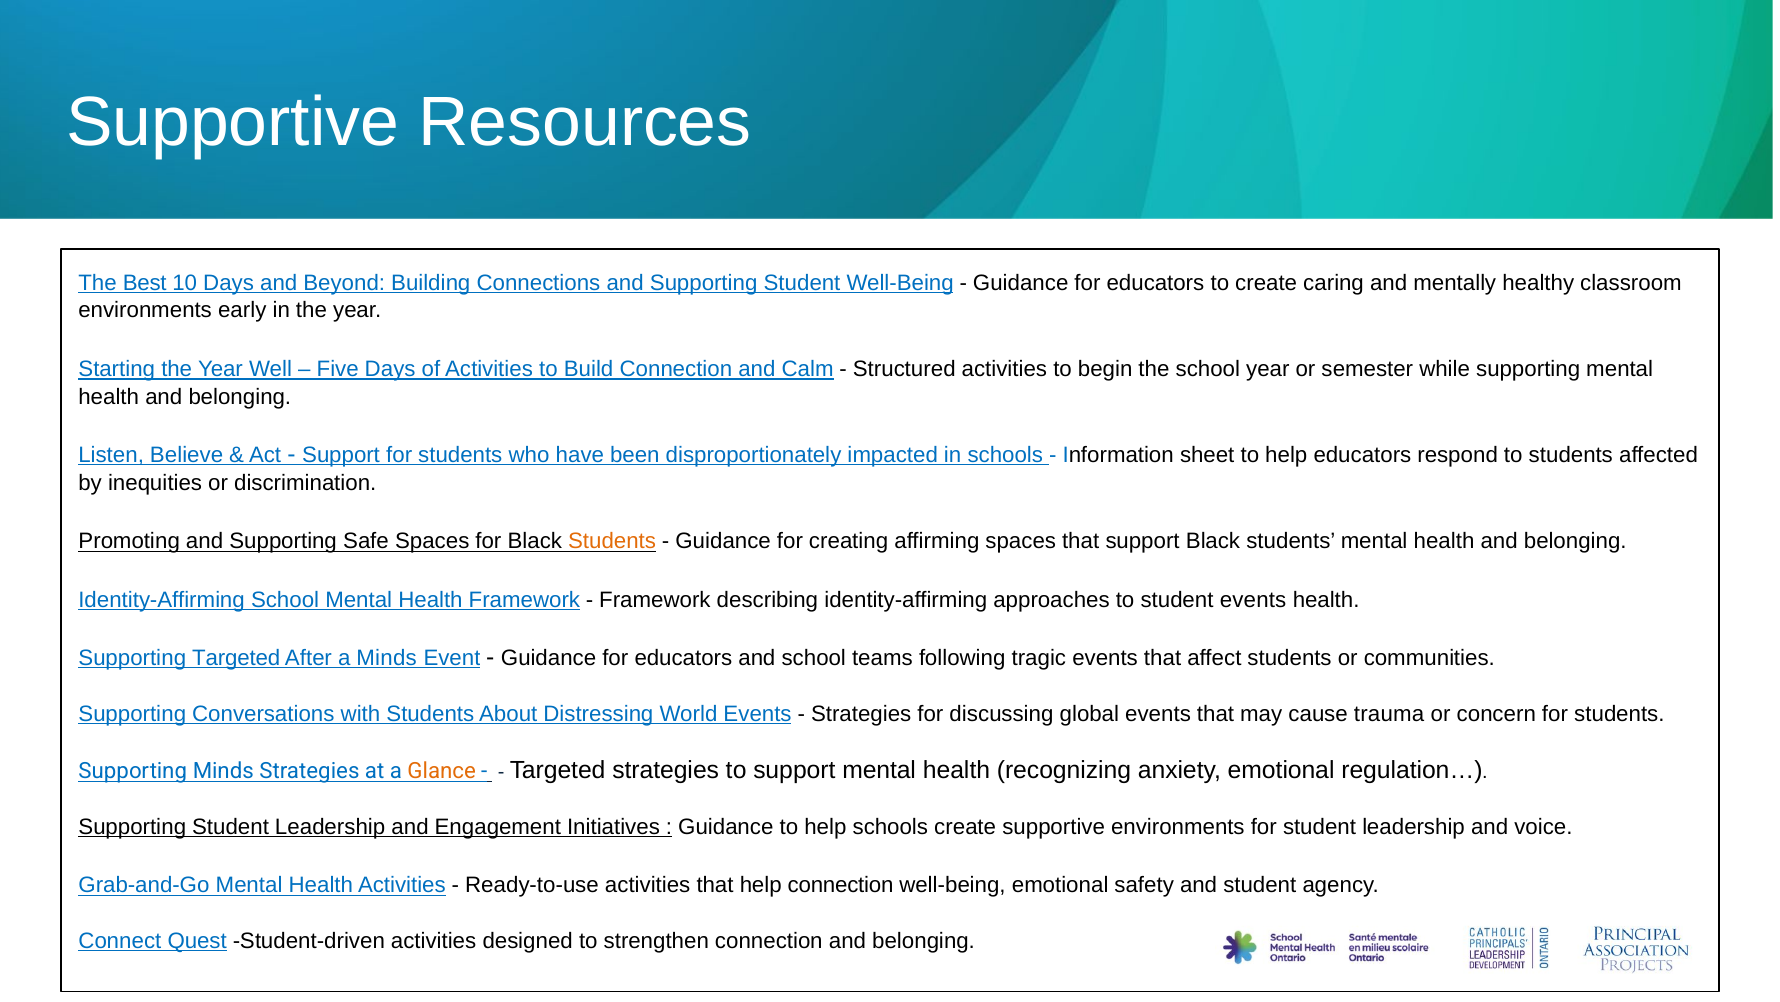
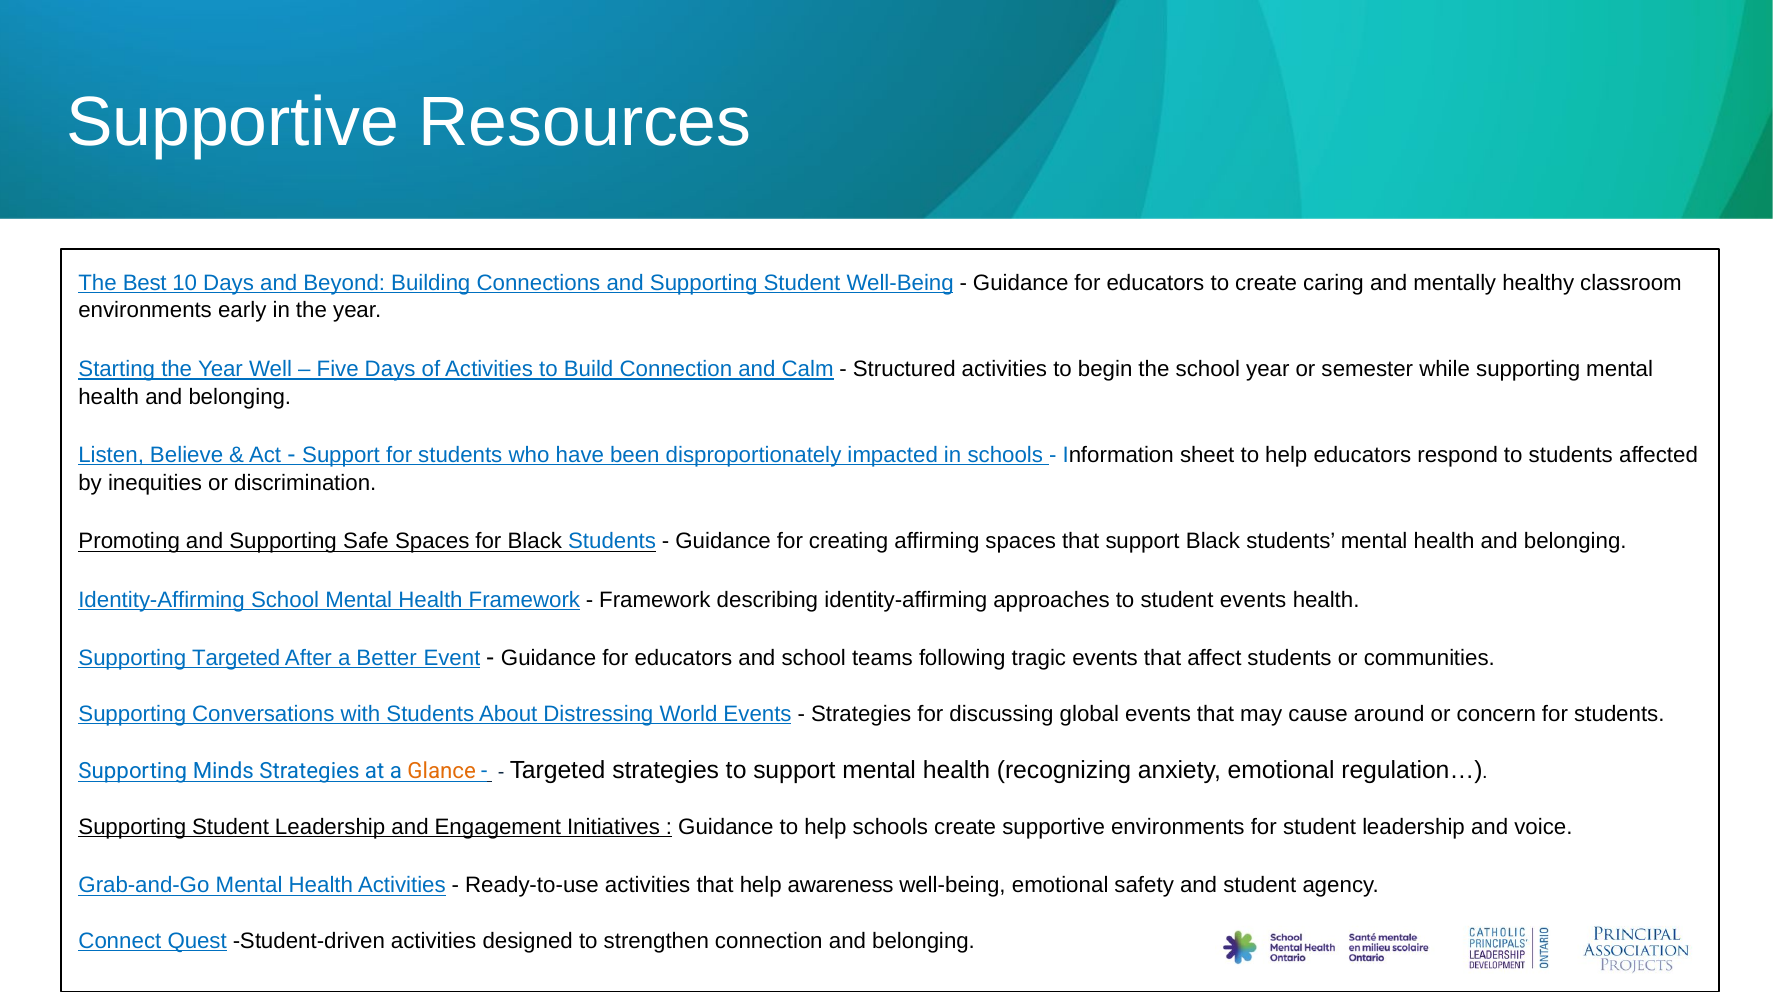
Students colour: orange -> blue (612, 541)
a Minds: Minds -> Better (387, 657)
trauma: trauma -> around (1389, 713)
help connection: connection -> awareness (841, 885)
